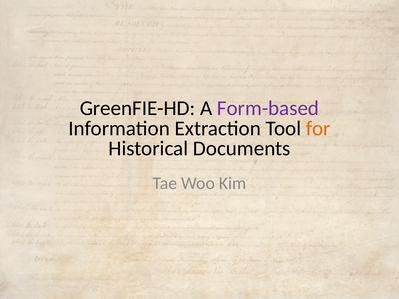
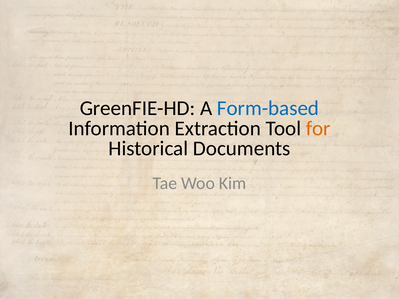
Form-based colour: purple -> blue (268, 108)
